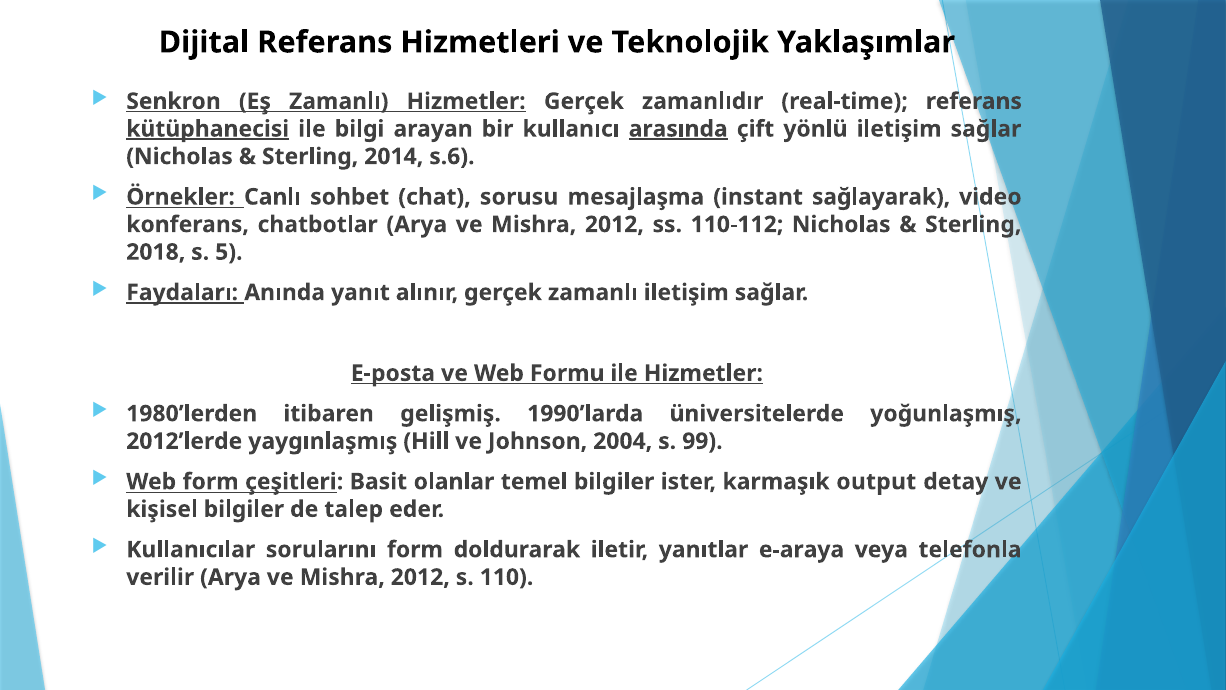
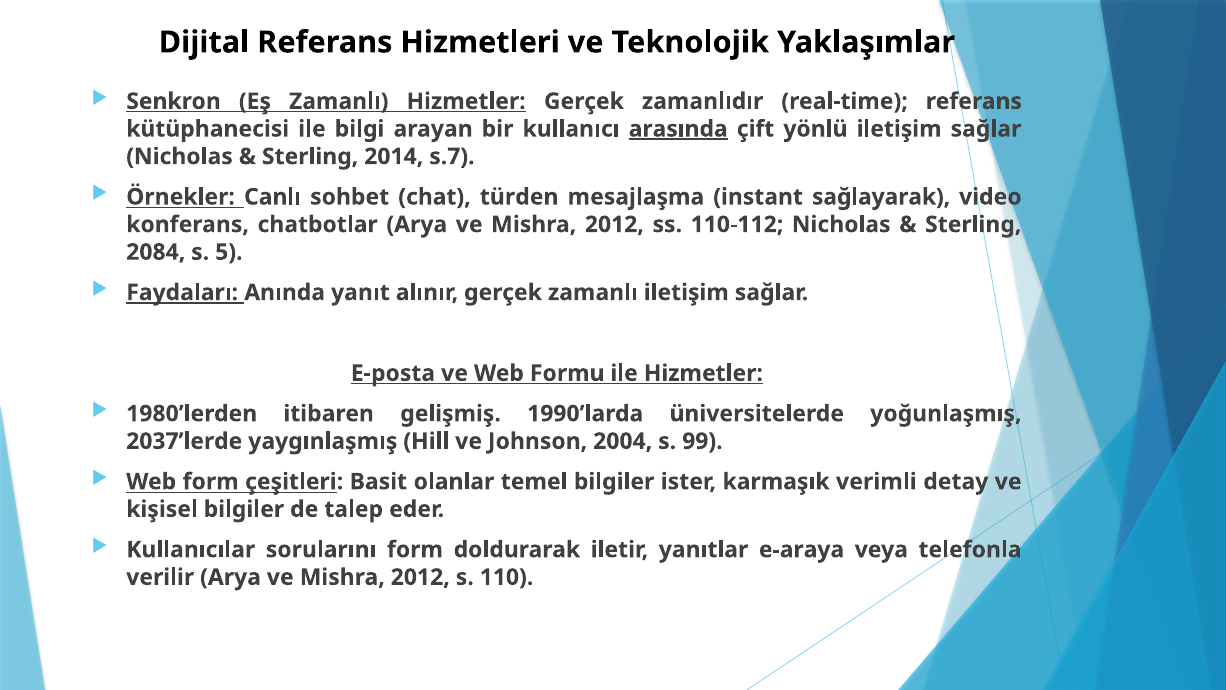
kütüphanecisi underline: present -> none (208, 129)
s.6: s.6 -> s.7 (452, 156)
sorusu: sorusu -> türden (519, 197)
2018: 2018 -> 2084 (156, 252)
2012’lerde: 2012’lerde -> 2037’lerde (184, 441)
output: output -> verimli (876, 481)
